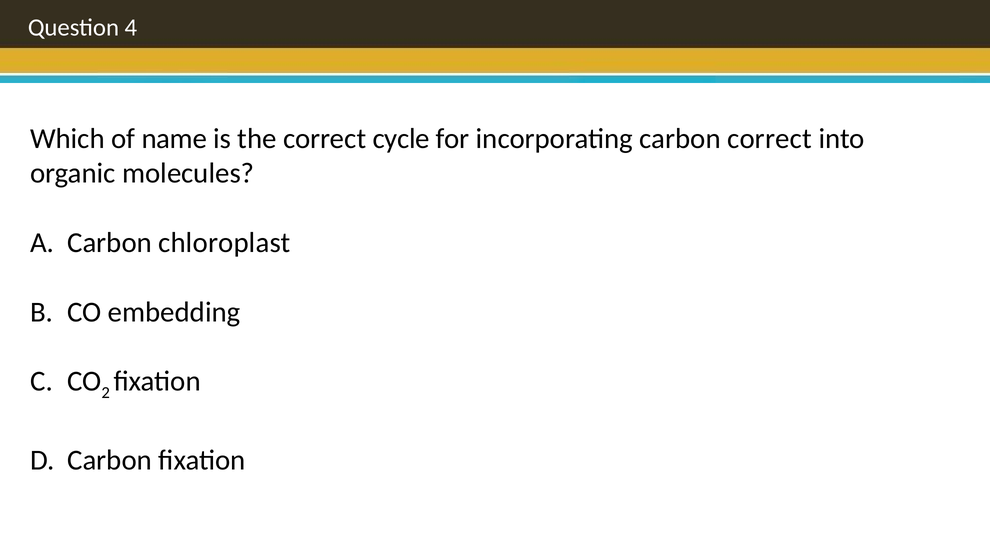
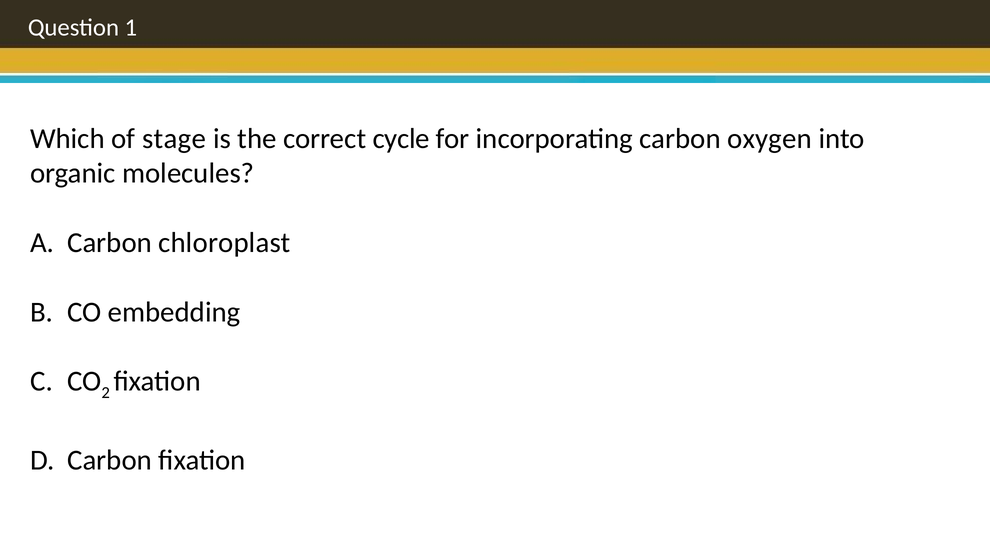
4: 4 -> 1 (131, 28)
name: name -> stage (174, 139)
carbon correct: correct -> oxygen (770, 139)
